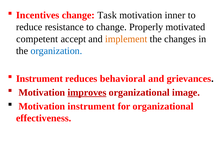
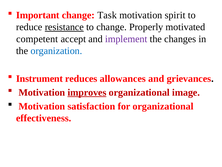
Incentives: Incentives -> Important (38, 15)
inner: inner -> spirit (175, 15)
resistance underline: none -> present (64, 27)
implement colour: orange -> purple (126, 39)
behavioral: behavioral -> allowances (123, 78)
Motivation instrument: instrument -> satisfaction (91, 106)
